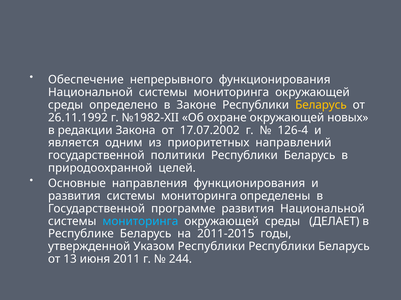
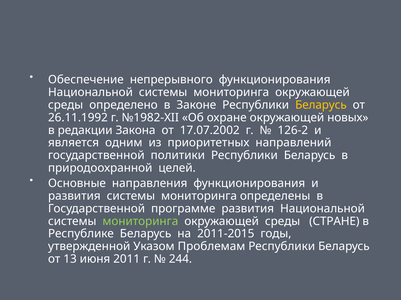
126-4: 126-4 -> 126-2 (293, 131)
мониторинга colour: light blue -> light green (140, 222)
ДЕЛАЕТ: ДЕЛАЕТ -> СТРАНЕ (334, 222)
Указом Республики: Республики -> Проблемам (211, 247)
